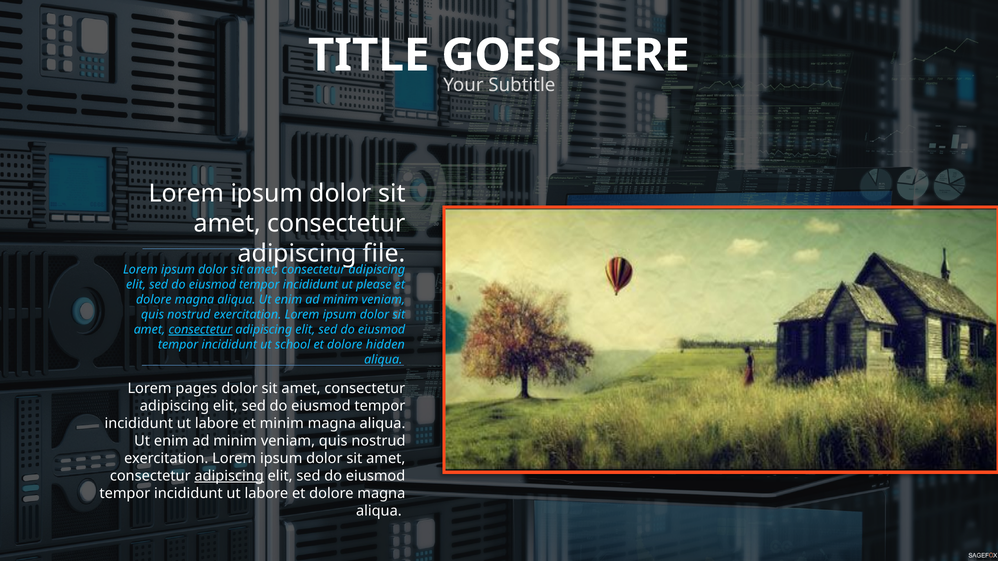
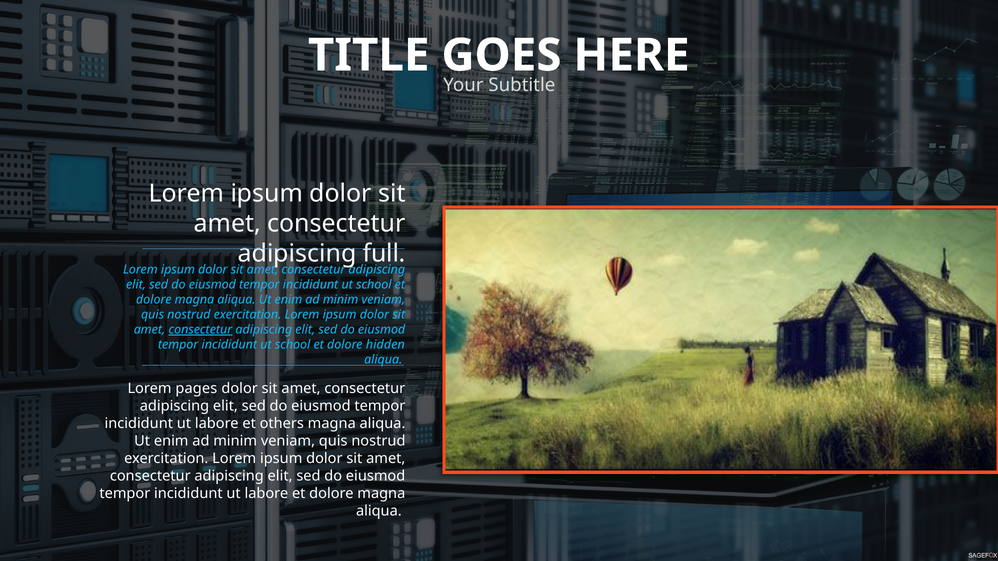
file: file -> full (384, 253)
please: please -> school (374, 285)
et minim: minim -> others (282, 424)
adipiscing underline: present -> none (229, 476)
